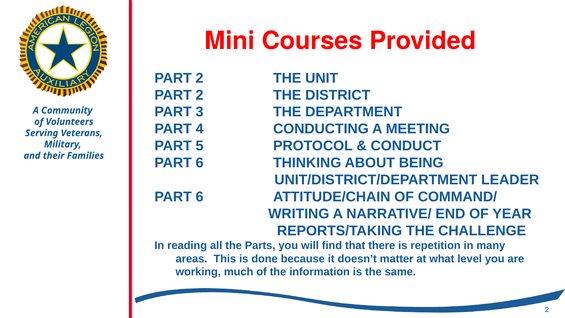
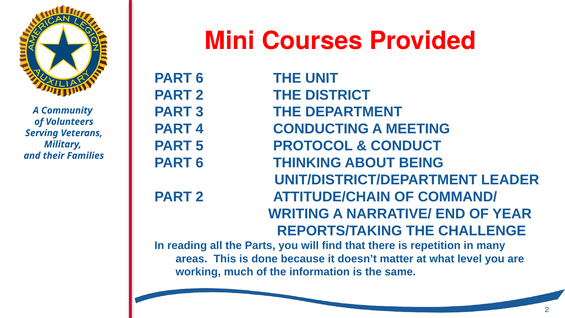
2: 2 -> 6 (200, 78)
6: 6 -> 2 (200, 197)
